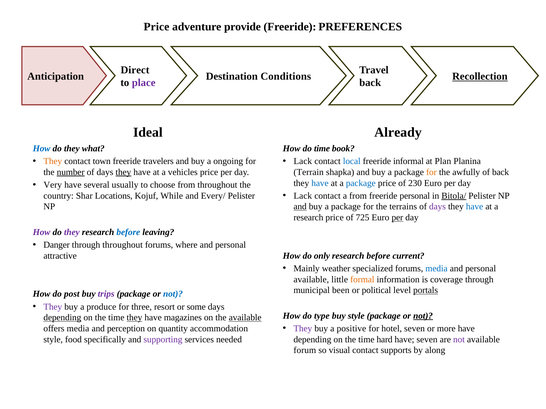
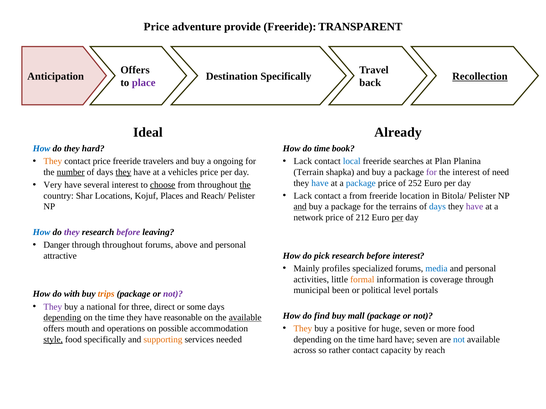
PREFERENCES: PREFERENCES -> TRANSPARENT (360, 27)
Direct: Direct -> Offers (135, 70)
Destination Conditions: Conditions -> Specifically (286, 76)
they what: what -> hard (93, 149)
contact town: town -> price (102, 161)
informal: informal -> searches (408, 161)
for colour: orange -> purple (431, 172)
the awfully: awfully -> interest (466, 172)
of back: back -> need (501, 172)
230: 230 -> 252 (415, 183)
several usually: usually -> interest (125, 185)
choose underline: none -> present (163, 185)
the underline: none -> present (245, 185)
freeride personal: personal -> location (415, 196)
Bitola/ underline: present -> none (454, 196)
While: While -> Places (172, 196)
Every/: Every/ -> Reach/ (213, 196)
days colour: purple -> blue (437, 207)
have colour: blue -> purple (475, 207)
research: research -> network (308, 218)
725: 725 -> 212 (363, 218)
How colour: purple -> blue (42, 232)
before colour: blue -> purple (128, 232)
where: where -> above (186, 245)
only: only -> pick (322, 256)
before current: current -> interest (408, 256)
weather: weather -> profiles (336, 269)
available: available -> activities (311, 280)
portals underline: present -> none (426, 291)
post: post -> with (72, 294)
trips colour: purple -> orange (106, 294)
not colour: blue -> purple (173, 294)
produce: produce -> national (101, 307)
resort: resort -> direct (164, 307)
type: type -> find (322, 316)
buy style: style -> mall (356, 316)
not underline: present -> none (423, 316)
they underline: present -> none (134, 318)
magazines: magazines -> reasonable (183, 318)
They colour: purple -> orange (303, 329)
hotel: hotel -> huge (392, 329)
more have: have -> food (466, 329)
offers media: media -> mouth (78, 329)
perception: perception -> operations (126, 329)
quantity: quantity -> possible (173, 329)
style underline: none -> present (53, 340)
supporting colour: purple -> orange (163, 340)
not colour: purple -> blue (459, 340)
forum: forum -> across (305, 351)
visual: visual -> rather (339, 351)
supports: supports -> capacity (396, 351)
along: along -> reach (435, 351)
